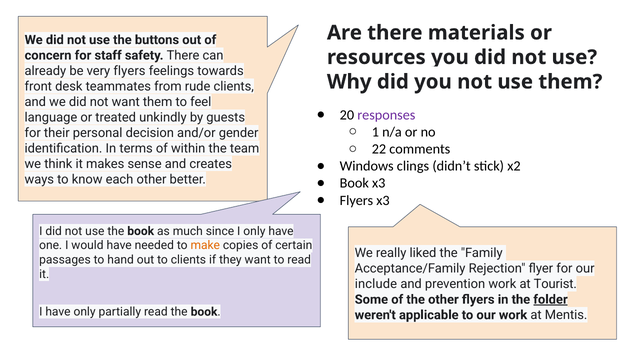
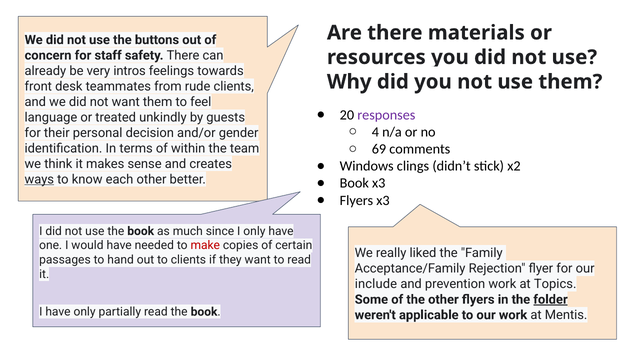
very flyers: flyers -> intros (130, 71)
1: 1 -> 4 (375, 132)
22: 22 -> 69 (379, 149)
ways underline: none -> present (39, 180)
make colour: orange -> red (205, 246)
Tourist: Tourist -> Topics (555, 284)
